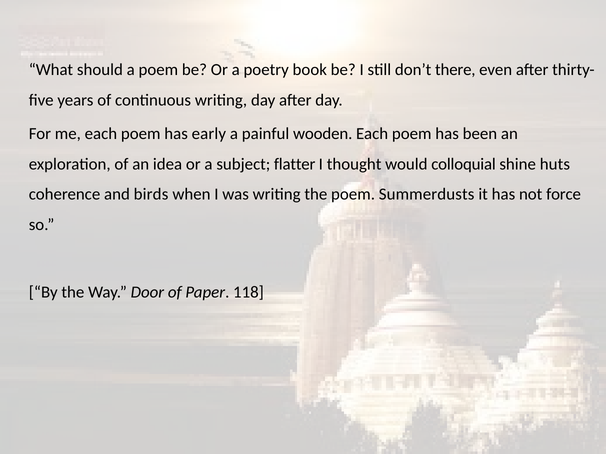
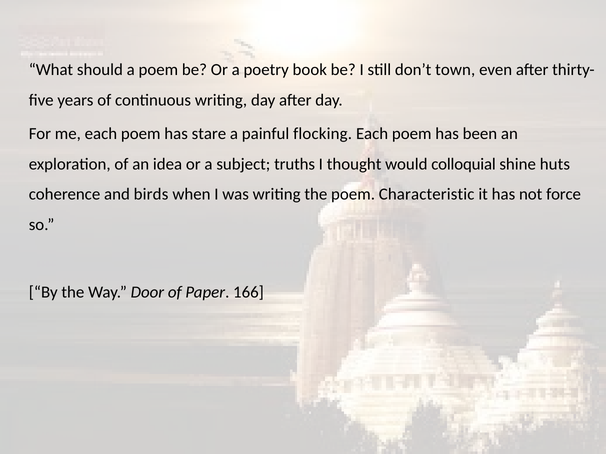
there: there -> town (455, 70)
early: early -> stare (209, 134)
wooden: wooden -> flocking (323, 134)
flatter: flatter -> truths (295, 164)
Summerdusts: Summerdusts -> Characteristic (427, 195)
118: 118 -> 166 (248, 292)
